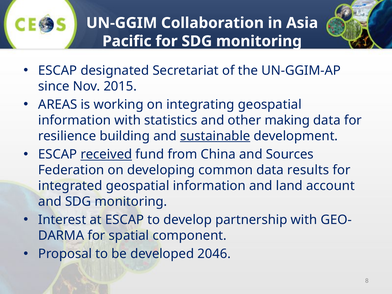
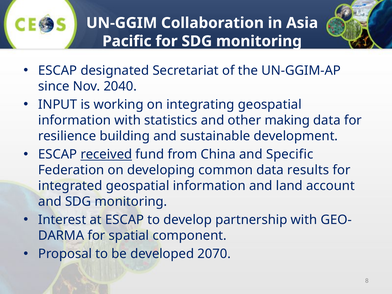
2015: 2015 -> 2040 (120, 86)
AREAS: AREAS -> INPUT (58, 105)
sustainable underline: present -> none (215, 136)
Sources: Sources -> Specific (290, 154)
2046: 2046 -> 2070 (214, 254)
